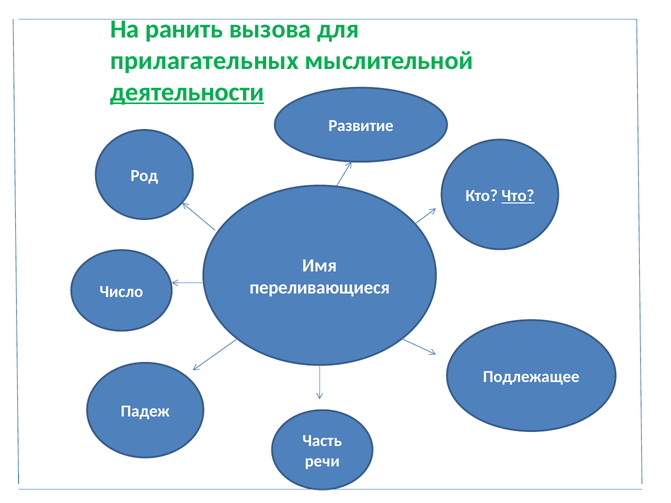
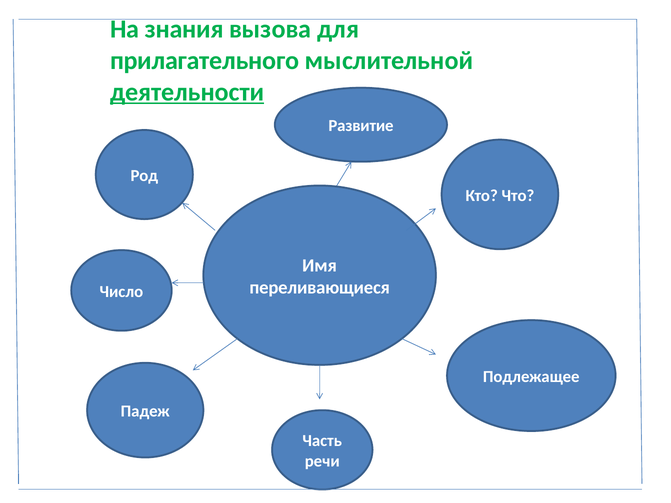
ранить: ранить -> знания (184, 29)
прилагательных: прилагательных -> прилагательного (205, 61)
Что underline: present -> none (518, 196)
